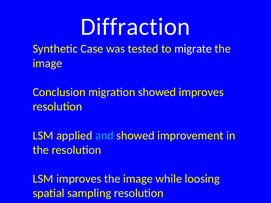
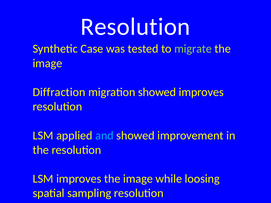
Diffraction: Diffraction -> Resolution (135, 27)
migrate colour: white -> light green (193, 49)
Conclusion: Conclusion -> Diffraction (59, 92)
